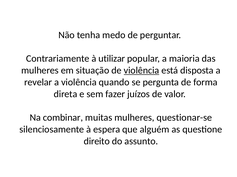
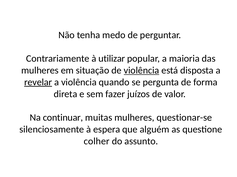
revelar underline: none -> present (38, 82)
combinar: combinar -> continuar (63, 118)
direito: direito -> colher (97, 142)
